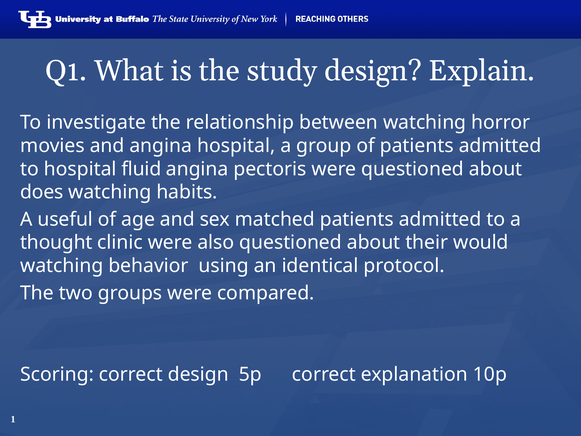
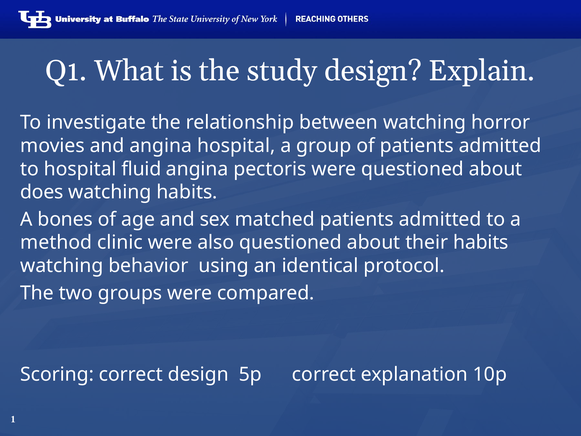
useful: useful -> bones (65, 219)
thought: thought -> method (56, 242)
their would: would -> habits (481, 242)
